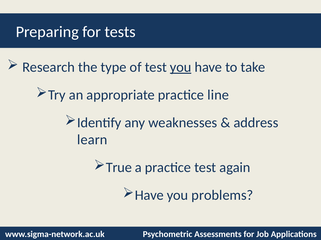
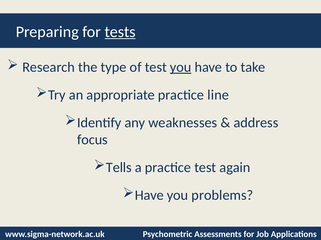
tests underline: none -> present (120, 32)
learn: learn -> focus (92, 140)
True: True -> Tells (119, 168)
